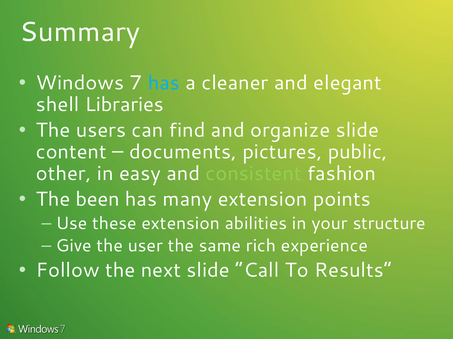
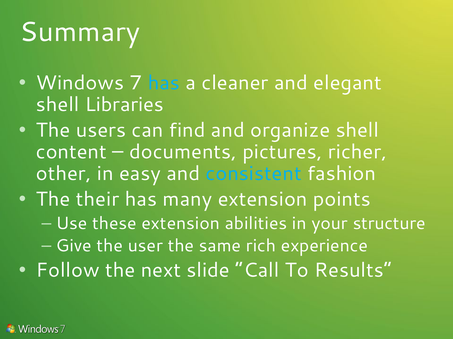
organize slide: slide -> shell (357, 131)
public: public -> richer (358, 152)
consistent colour: light green -> light blue (254, 174)
been: been -> their (98, 200)
